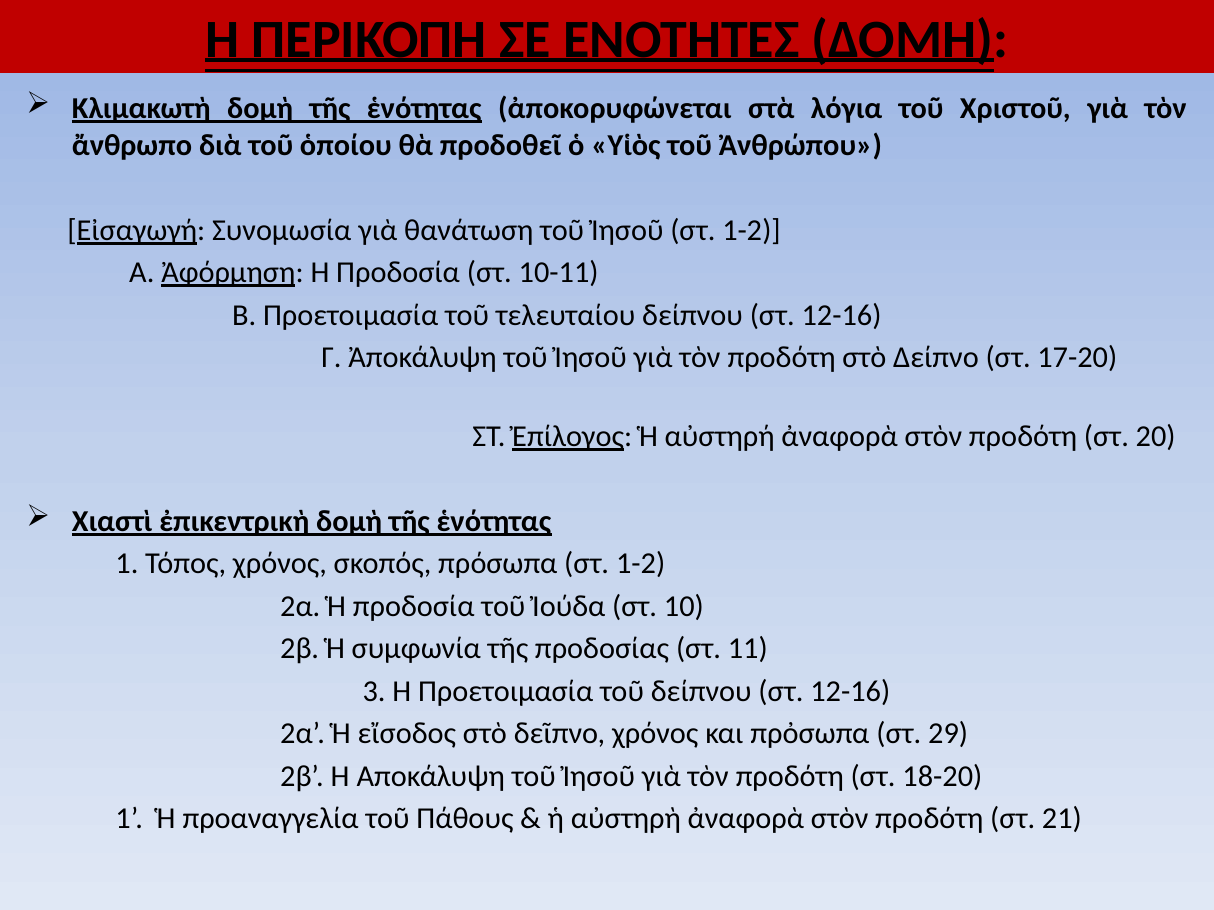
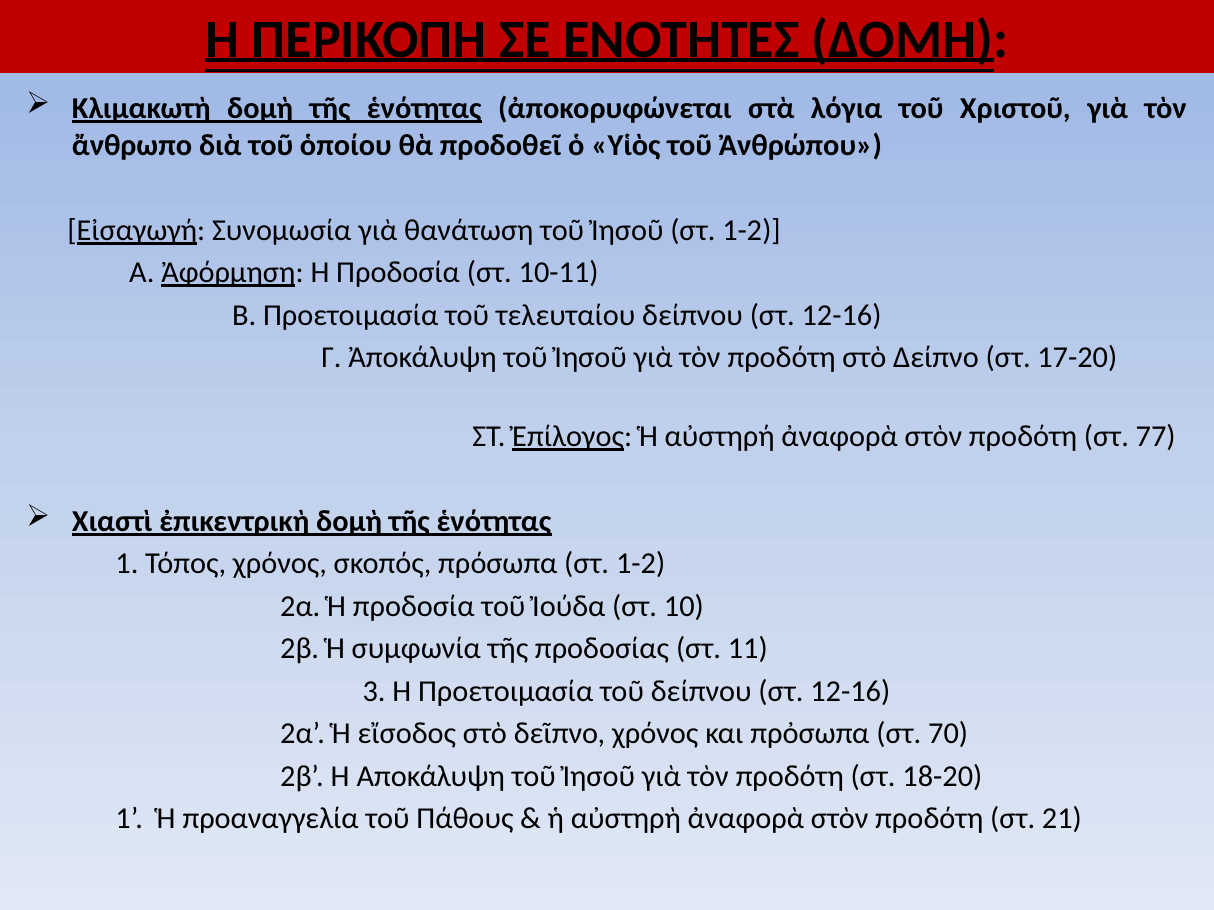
20: 20 -> 77 (1156, 437)
29: 29 -> 70 (948, 734)
